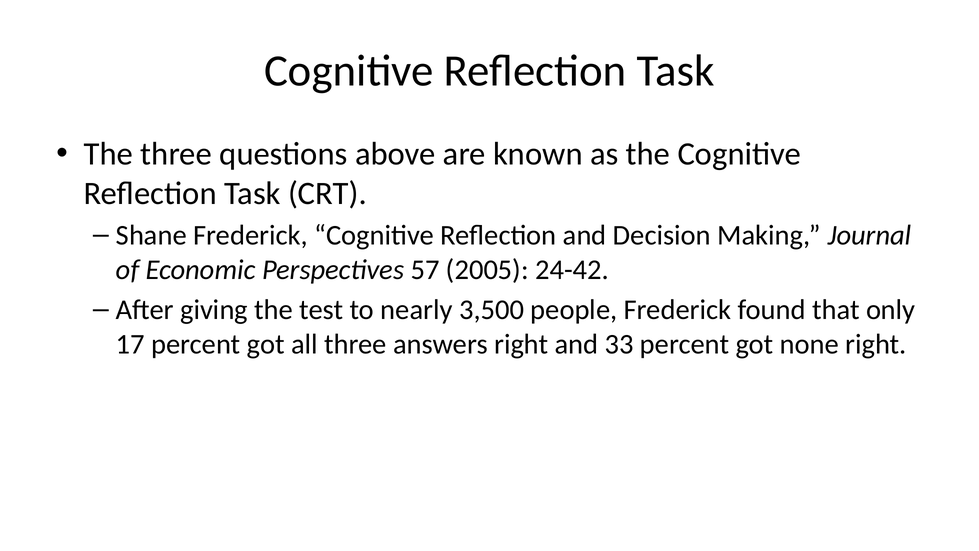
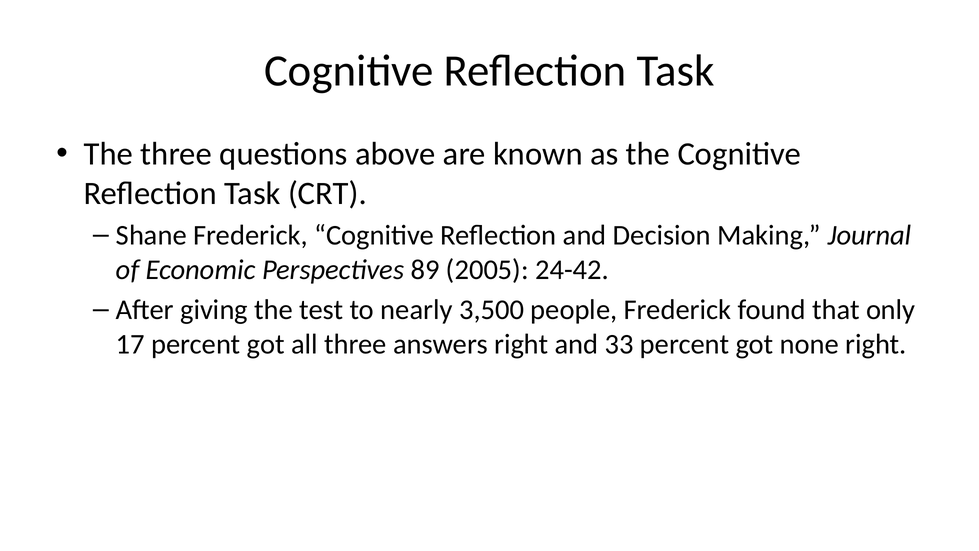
57: 57 -> 89 (425, 270)
